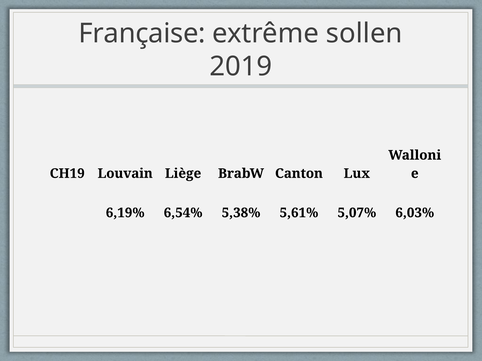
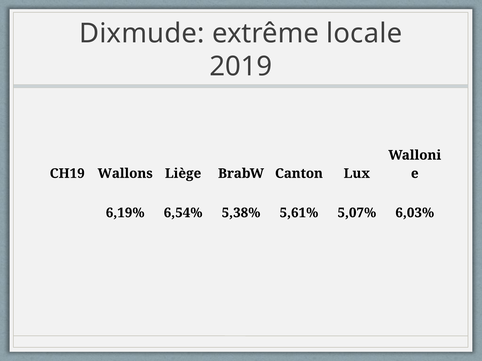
Française: Française -> Dixmude (142, 34)
sollen: sollen -> locale (364, 34)
Louvain: Louvain -> Wallons (125, 174)
